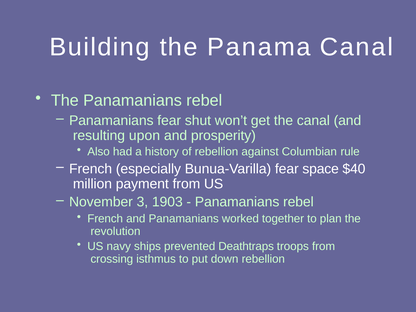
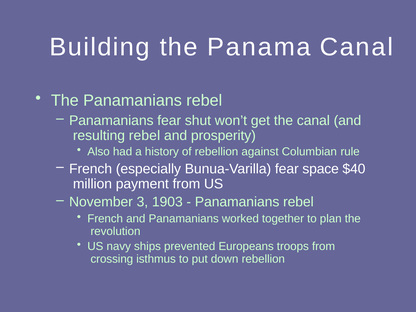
resulting upon: upon -> rebel (144, 135)
Deathtraps: Deathtraps -> Europeans (246, 246)
